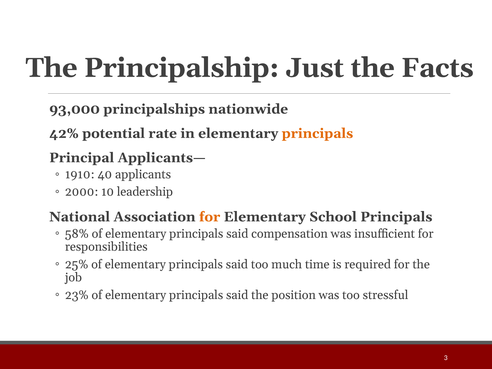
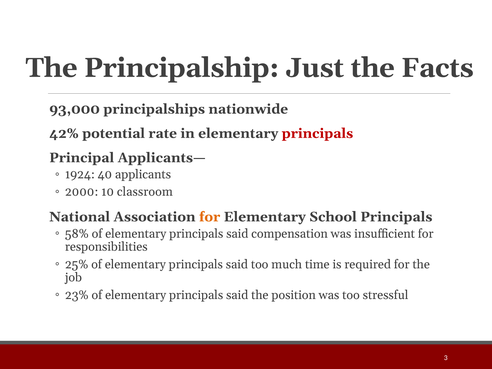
principals colour: orange -> red (317, 133)
1910: 1910 -> 1924 (80, 175)
leadership: leadership -> classroom (145, 192)
